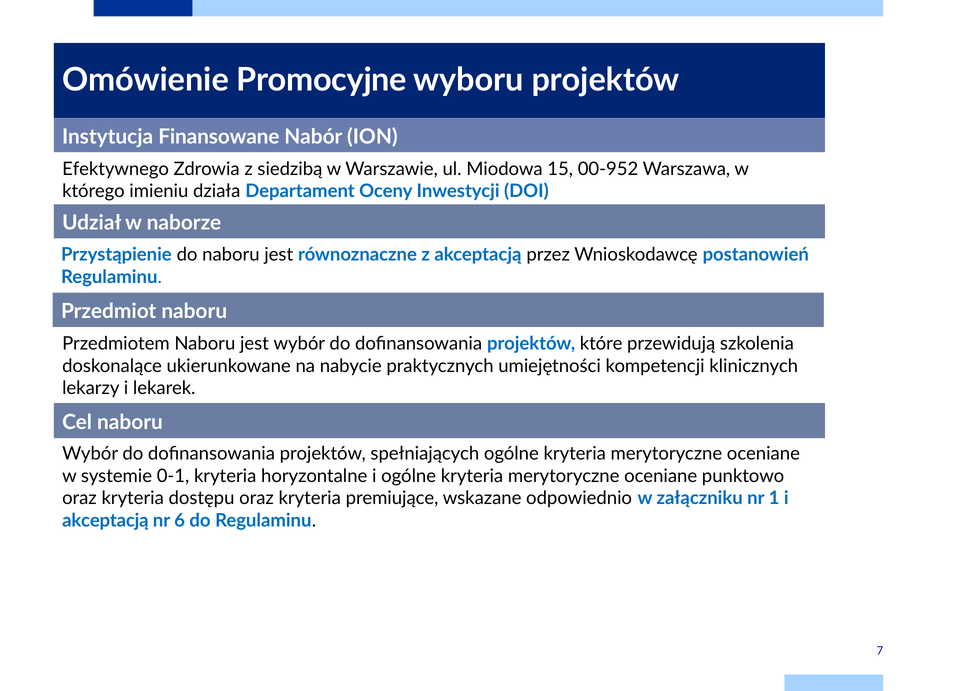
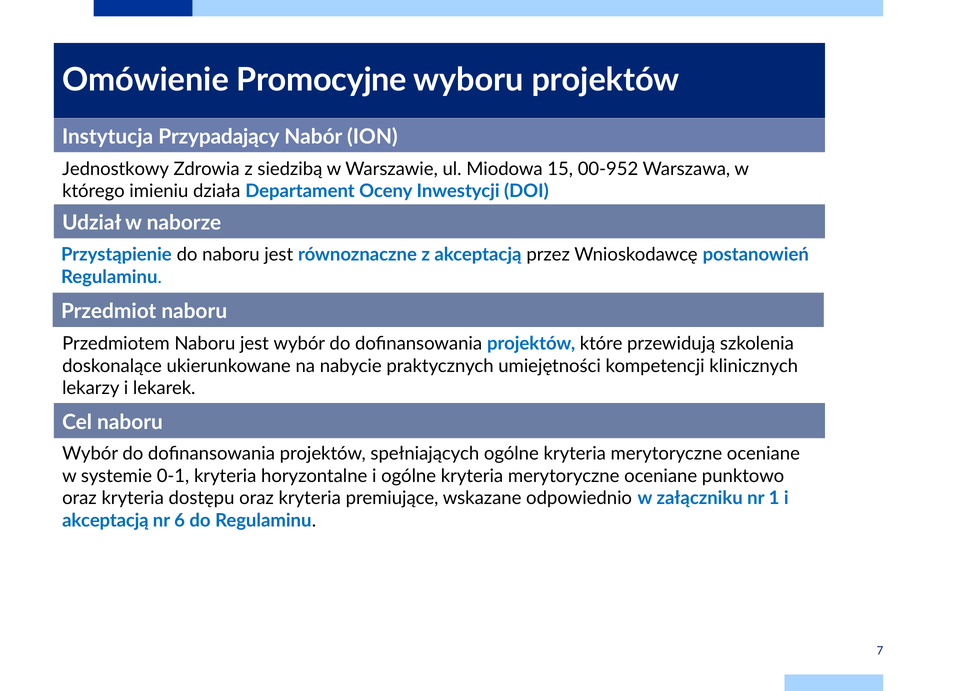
Finansowane: Finansowane -> Przypadający (219, 137)
Efektywnego: Efektywnego -> Jednostkowy (116, 169)
